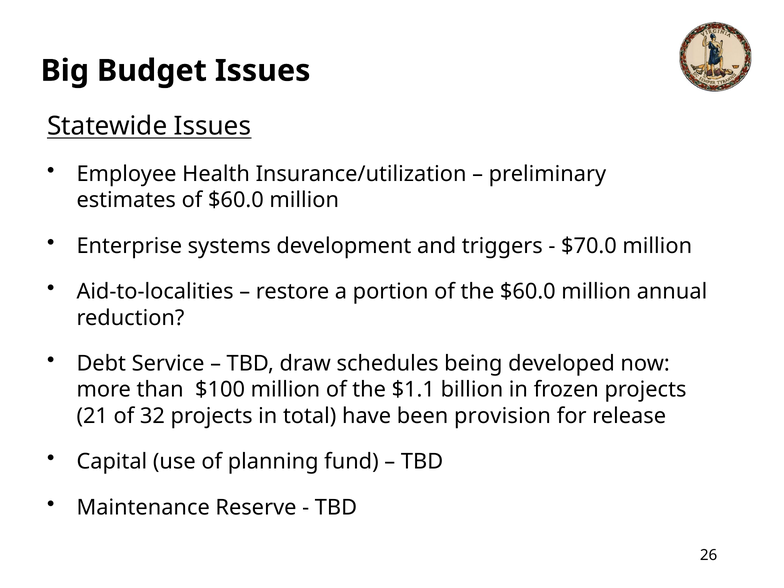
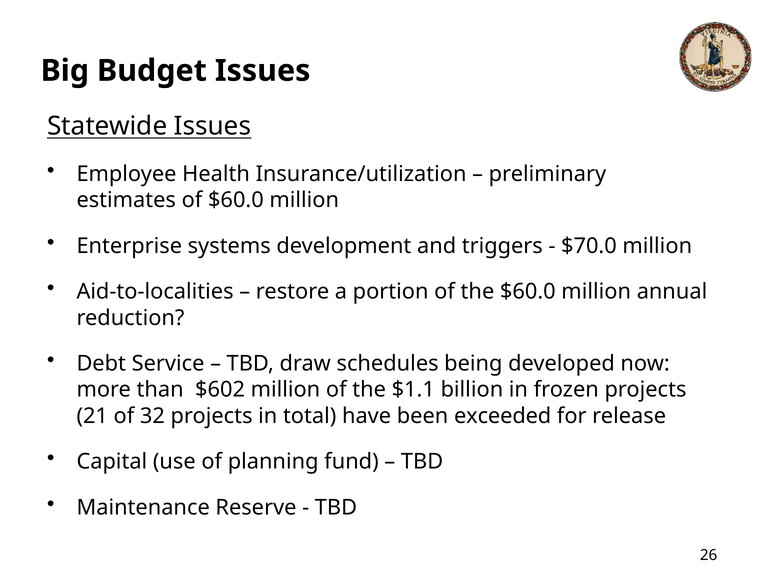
$100: $100 -> $602 (220, 390)
provision: provision -> exceeded (503, 416)
